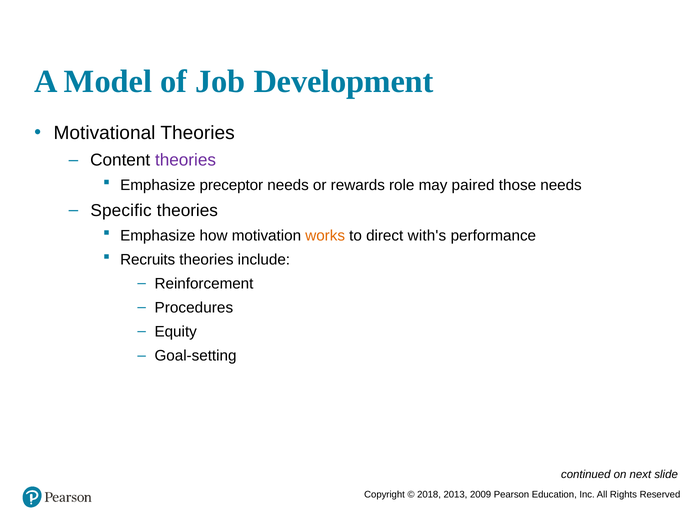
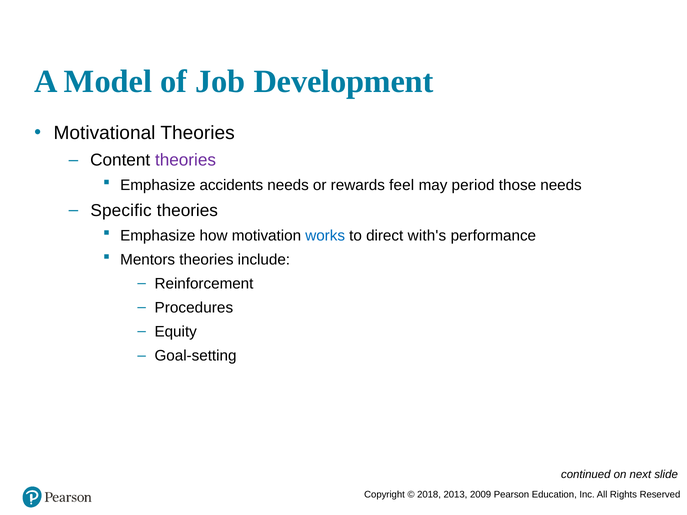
preceptor: preceptor -> accidents (231, 185)
role: role -> feel (402, 185)
paired: paired -> period (473, 185)
works colour: orange -> blue (325, 236)
Recruits: Recruits -> Mentors (148, 260)
